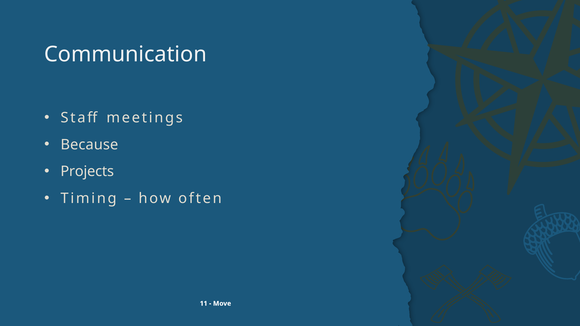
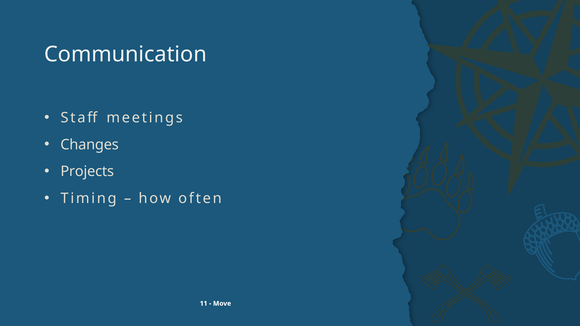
Because: Because -> Changes (90, 145)
